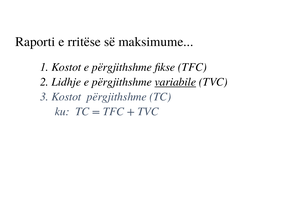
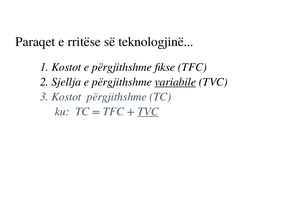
Raporti: Raporti -> Paraqet (35, 42)
maksimume: maksimume -> teknologjinë (156, 42)
Lidhje: Lidhje -> Sjellja (66, 82)
TVC underline: none -> present (148, 111)
